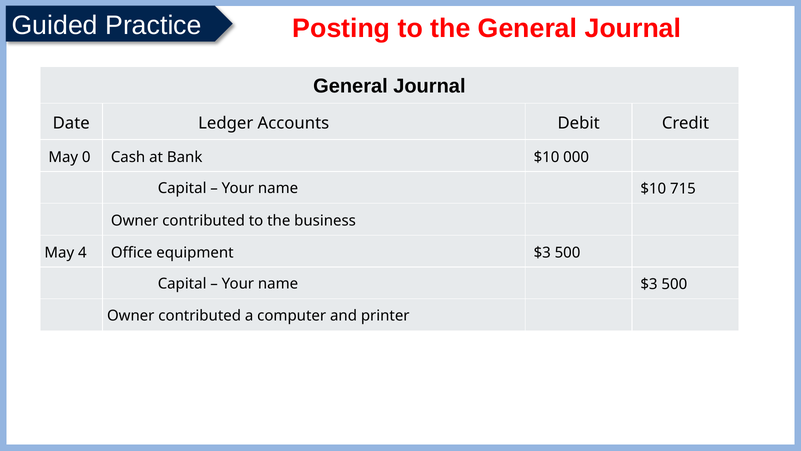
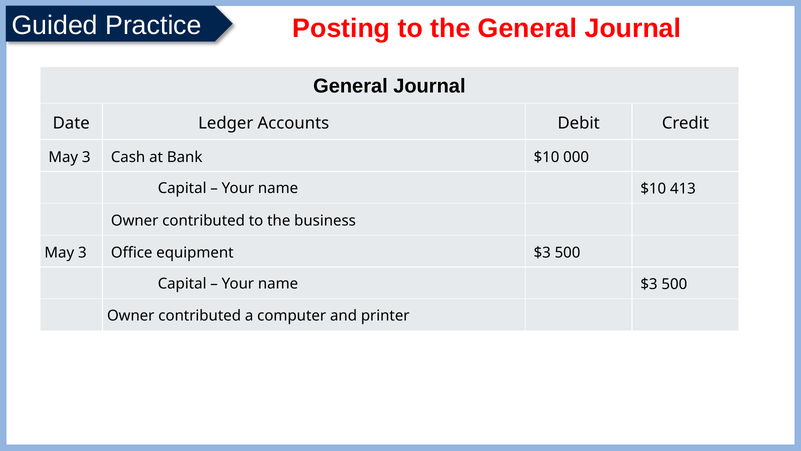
0: 0 -> 3 (86, 157)
715: 715 -> 413 (683, 189)
4: 4 -> 3 (82, 252)
